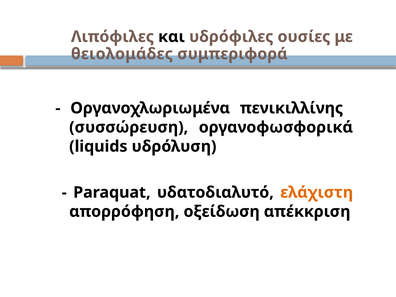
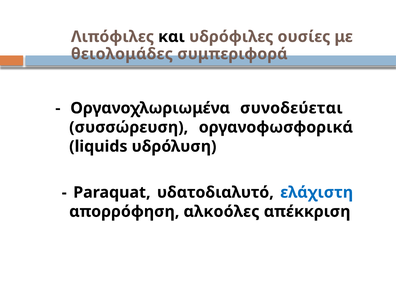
πενικιλλίνης: πενικιλλίνης -> συνοδεύεται (291, 108)
ελάχιστη colour: orange -> blue (317, 192)
οξείδωση: οξείδωση -> αλκοόλες (221, 212)
